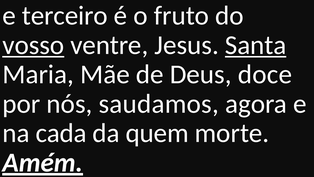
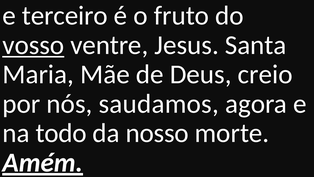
Santa underline: present -> none (256, 45)
doce: doce -> creio (265, 74)
cada: cada -> todo (61, 133)
quem: quem -> nosso (157, 133)
